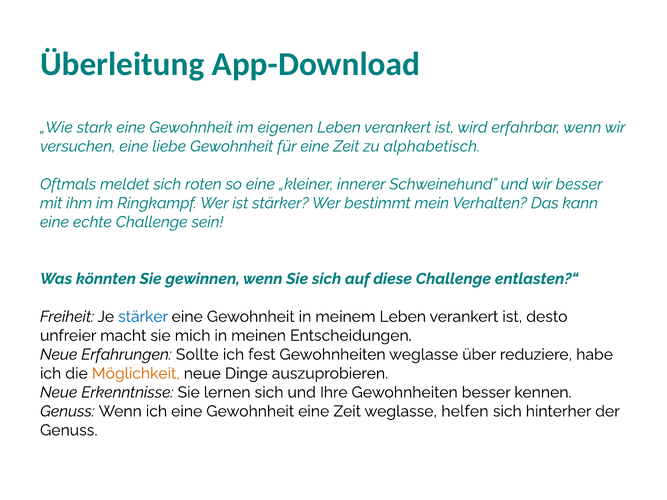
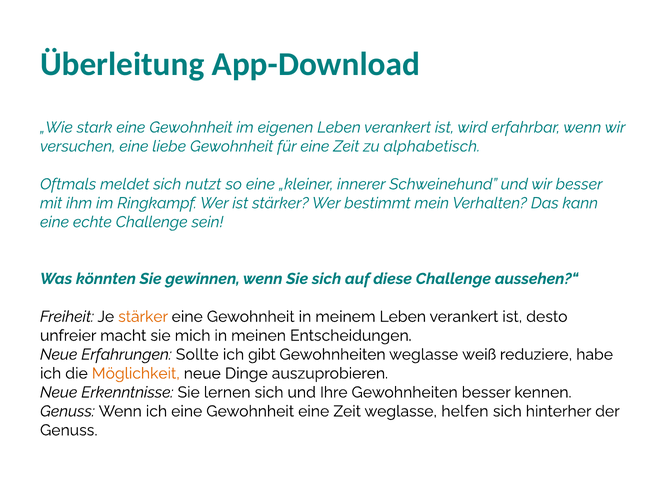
roten: roten -> nutzt (203, 184)
entlasten?“: entlasten?“ -> aussehen?“ (537, 279)
stärker colour: blue -> orange (143, 317)
fest: fest -> gibt (262, 355)
über: über -> weiß (479, 355)
